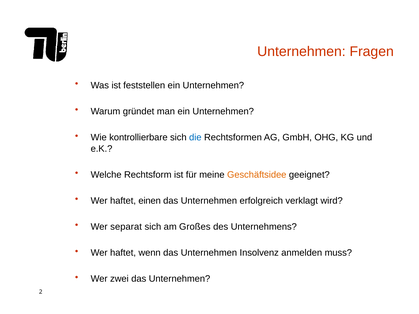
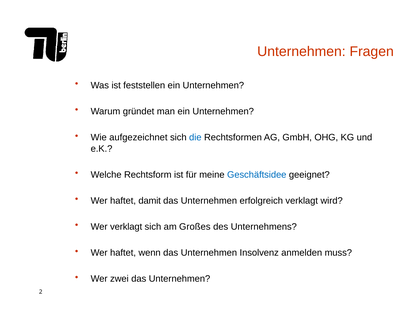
kontrollierbare: kontrollierbare -> aufgezeichnet (138, 138)
Geschäftsidee colour: orange -> blue (257, 175)
einen: einen -> damit (150, 201)
Wer separat: separat -> verklagt (126, 227)
